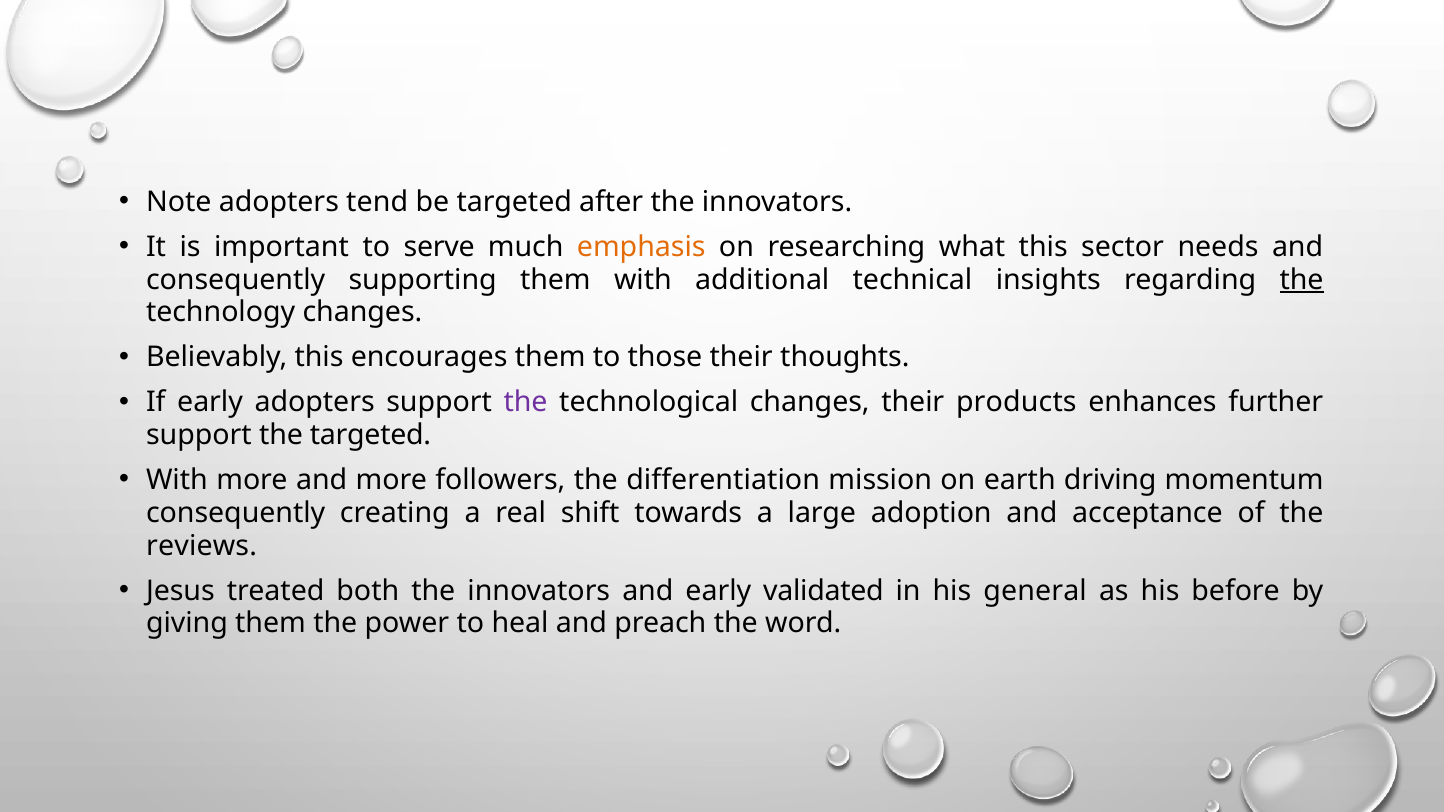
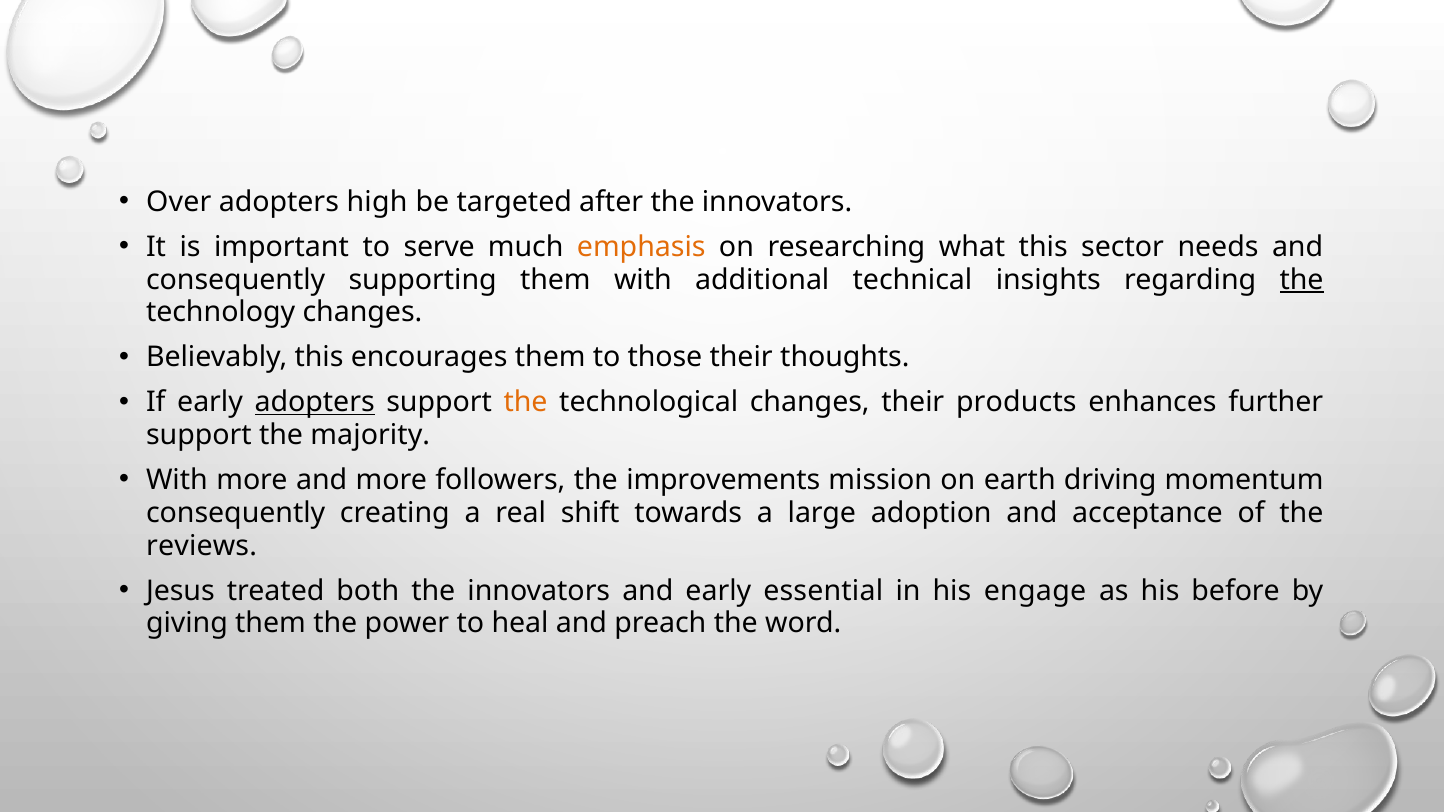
Note: Note -> Over (179, 202)
tend: tend -> high (377, 202)
adopters underline: none -> present (315, 402)
the colour: purple -> orange (526, 402)
the targeted: targeted -> majority (370, 435)
differentiation: differentiation -> improvements (723, 480)
validated: validated -> essential (823, 591)
general: general -> engage (1035, 591)
